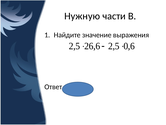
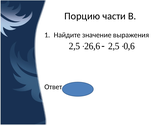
Нужную: Нужную -> Порцию (82, 16)
